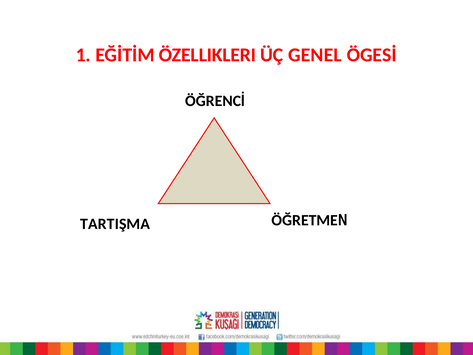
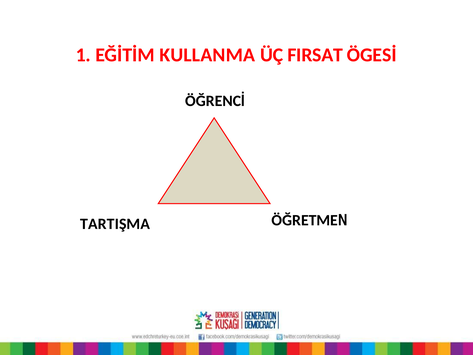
ÖZELLIKLERI: ÖZELLIKLERI -> KULLANMA (207, 55)
GENEL: GENEL -> FIRSAT (315, 55)
